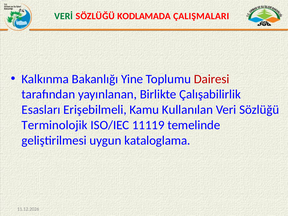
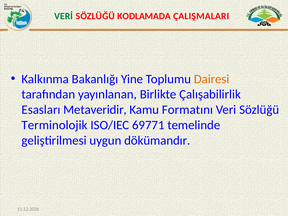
Dairesi colour: red -> orange (212, 79)
Erişebilmeli: Erişebilmeli -> Metaveridir (95, 110)
Kullanılan: Kullanılan -> Formatını (187, 110)
11119: 11119 -> 69771 (148, 125)
kataloglama: kataloglama -> dökümandır (157, 140)
